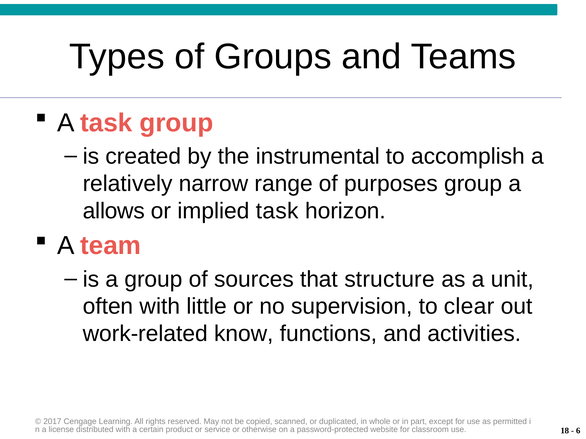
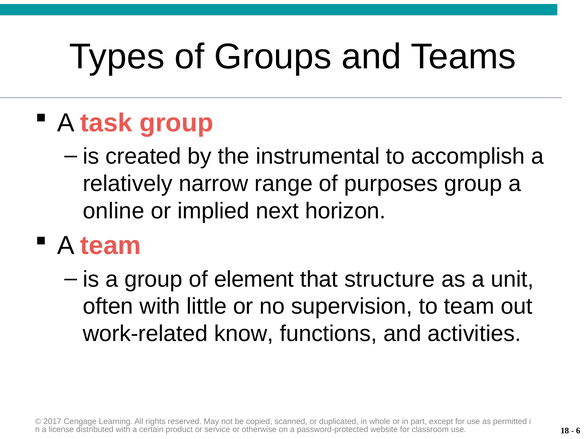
allows: allows -> online (114, 211)
implied task: task -> next (277, 211)
sources: sources -> element (254, 280)
to clear: clear -> team (469, 307)
